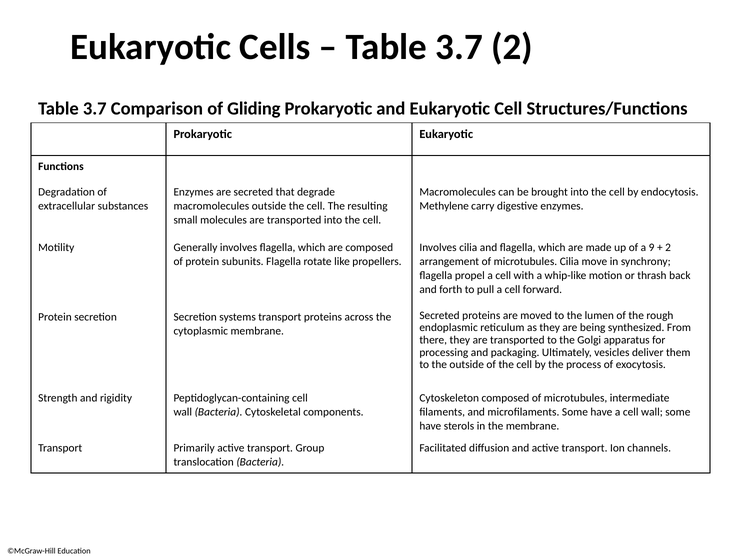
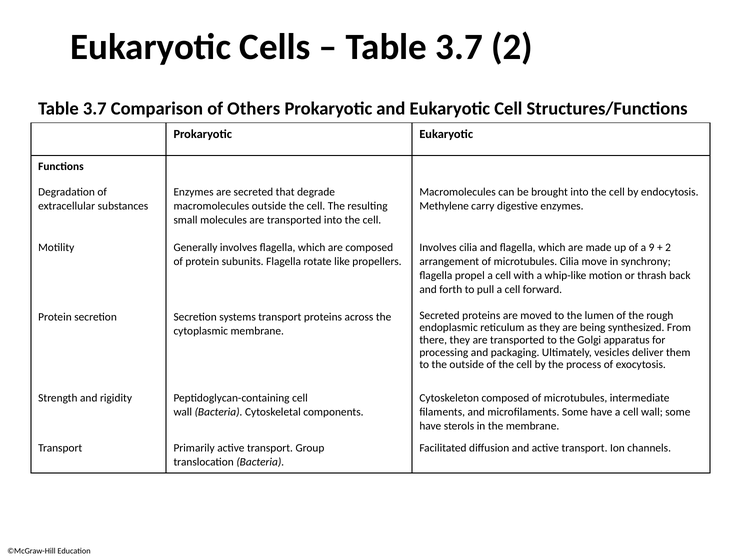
Gliding: Gliding -> Others (254, 109)
